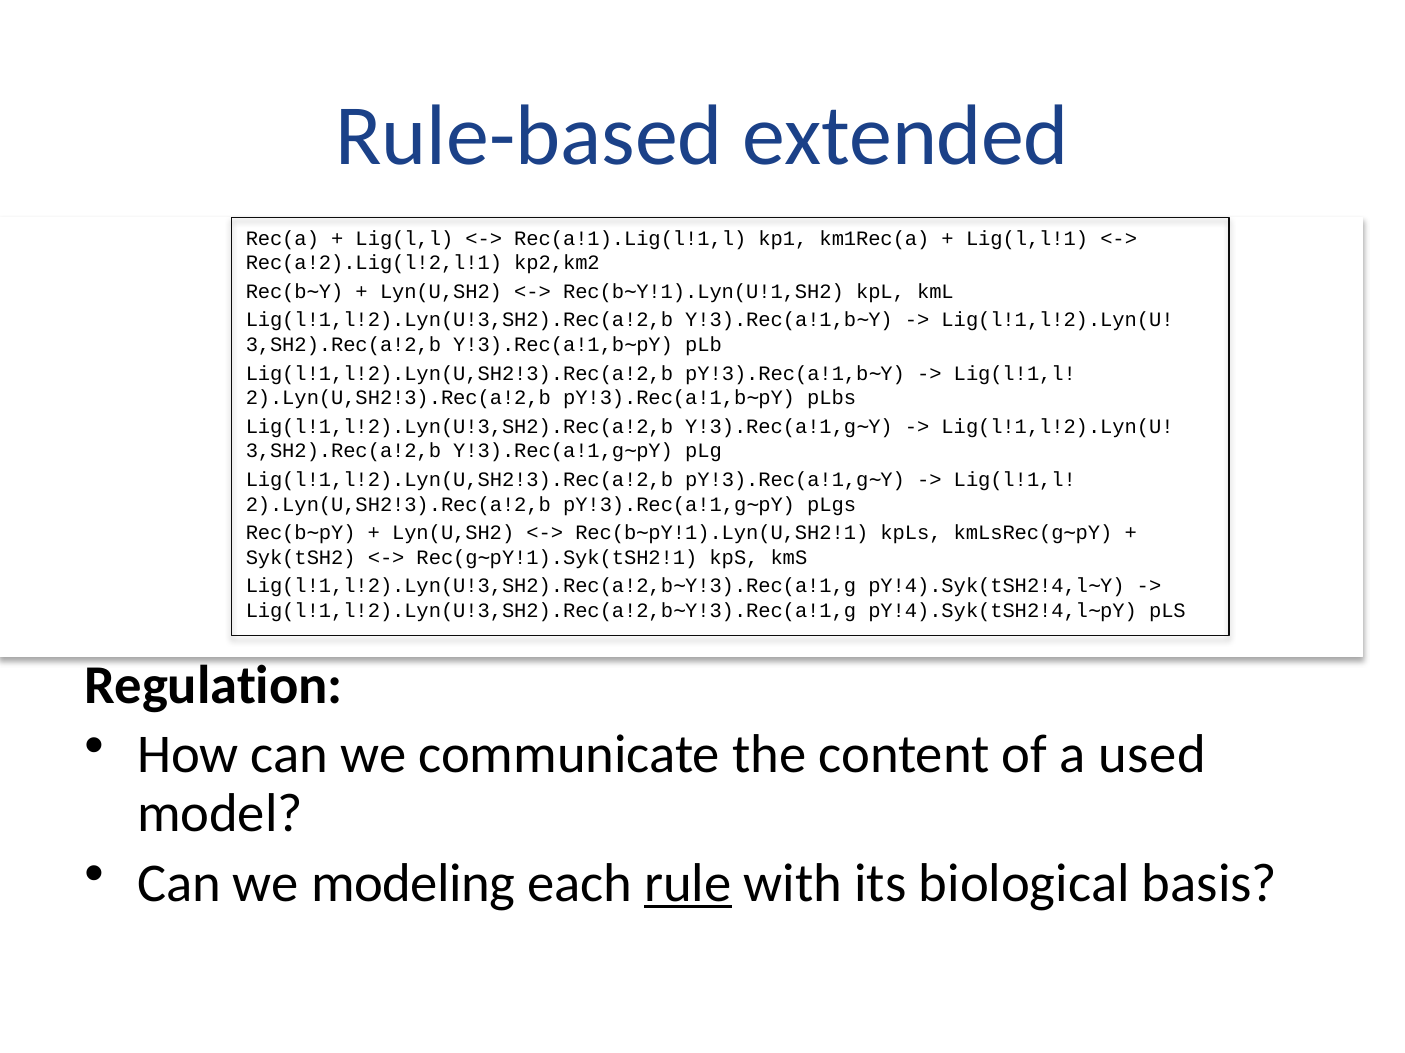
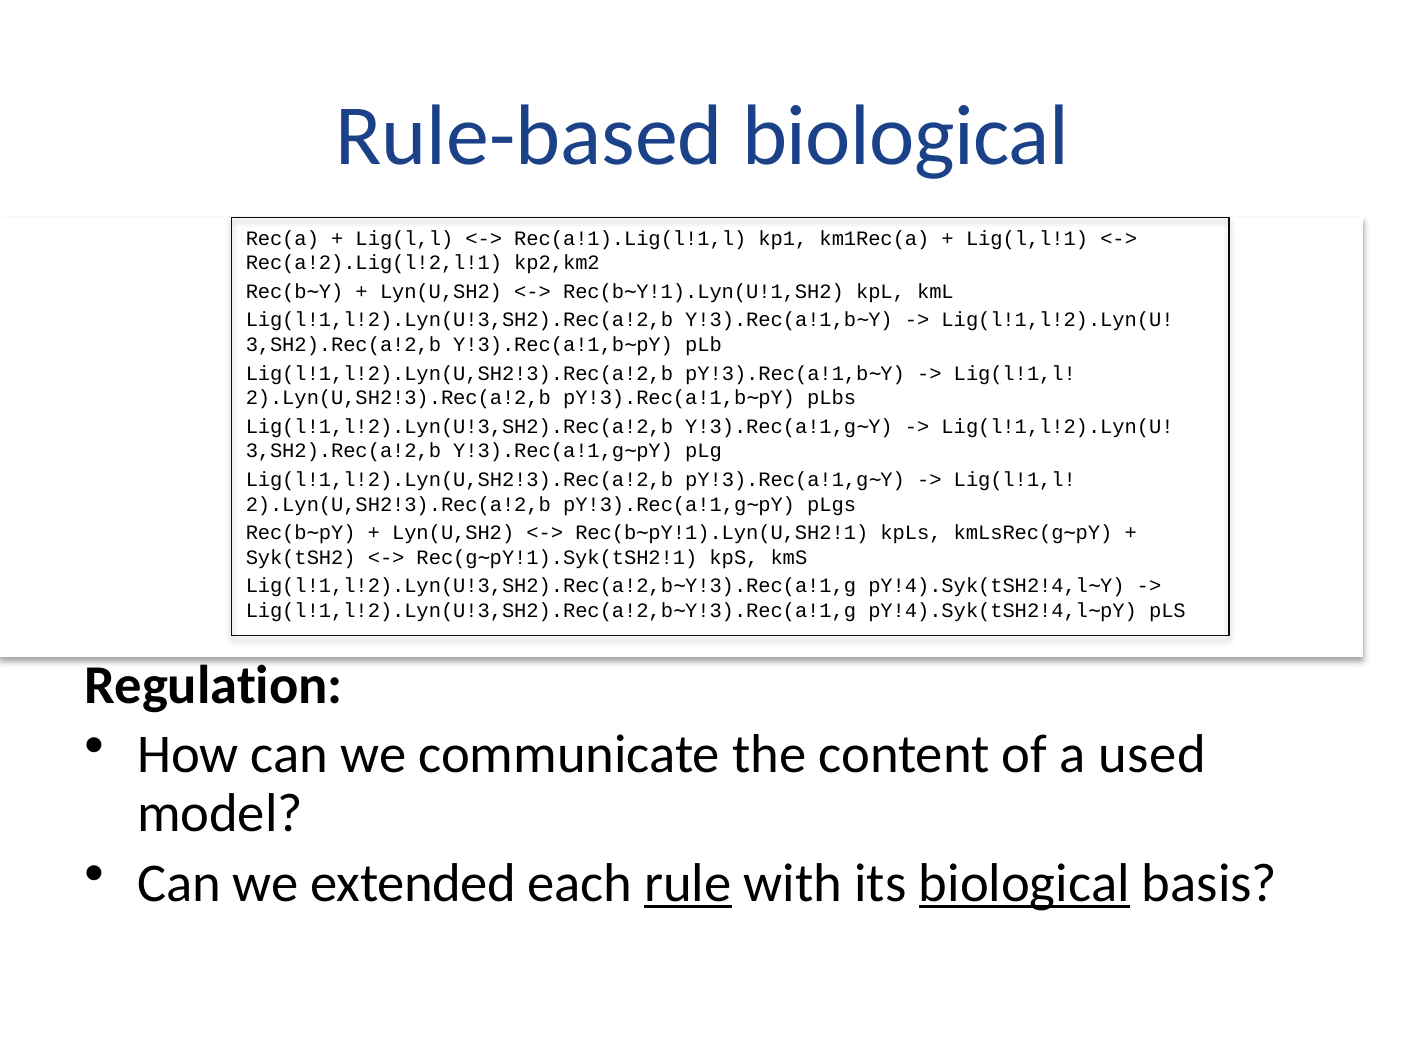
Rule-based extended: extended -> biological (906, 136)
modeling: modeling -> extended (413, 884)
biological underline: none -> present (1024, 884)
